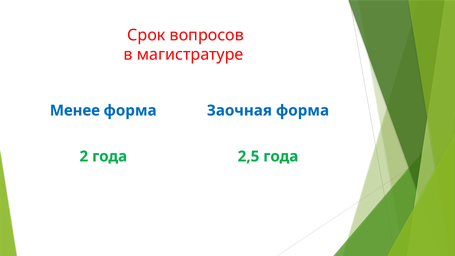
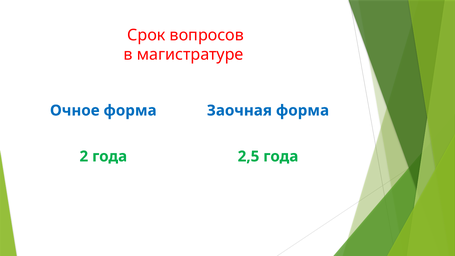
Менее: Менее -> Очное (75, 110)
